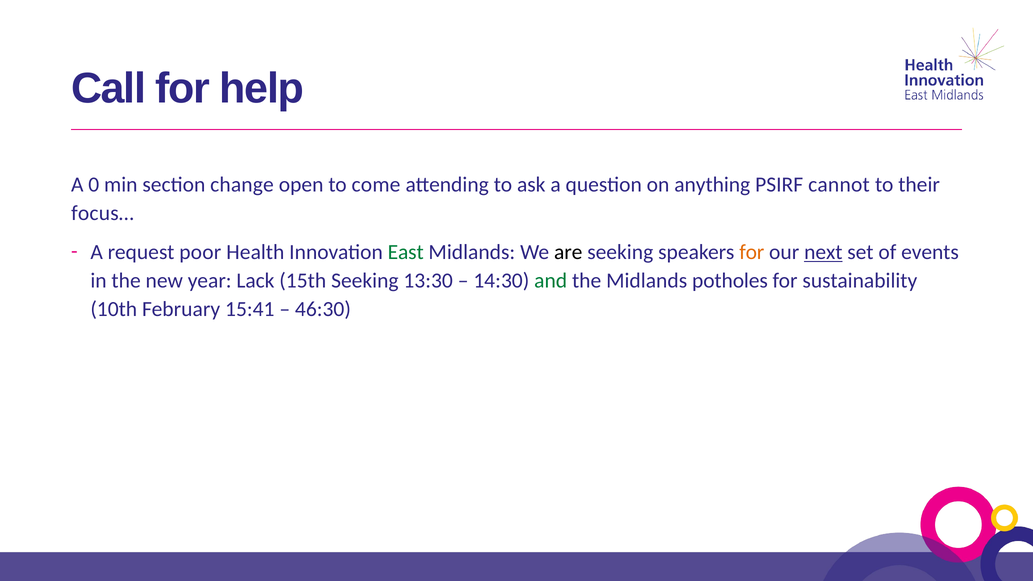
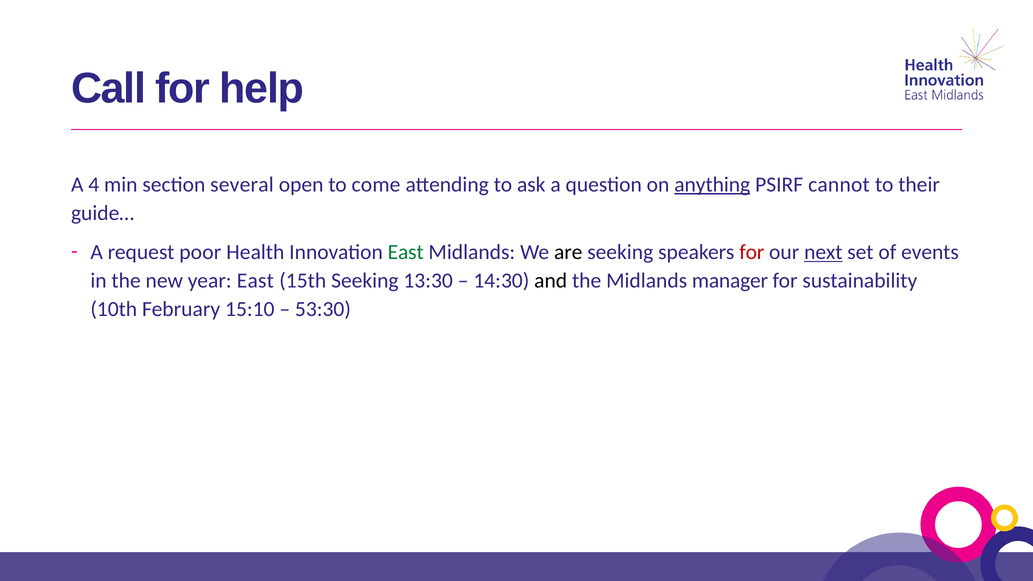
0: 0 -> 4 (94, 185)
change: change -> several (242, 185)
anything underline: none -> present (712, 185)
focus…: focus… -> guide… (103, 213)
for colour: orange -> red (752, 252)
year Lack: Lack -> East (255, 281)
and colour: green -> black (551, 281)
potholes: potholes -> manager (730, 281)
15:41: 15:41 -> 15:10 (250, 309)
46:30: 46:30 -> 53:30 (323, 309)
